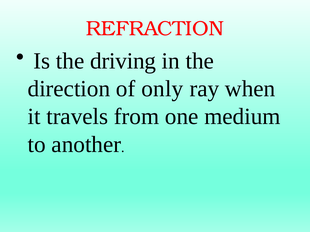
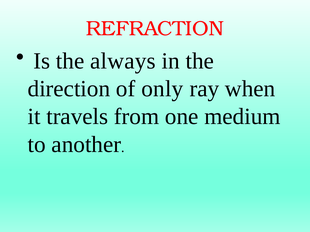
driving: driving -> always (123, 61)
